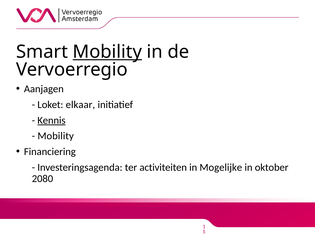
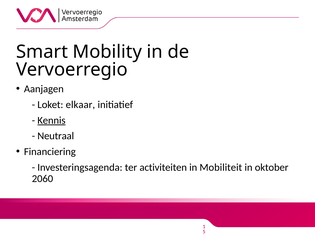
Mobility underline: present -> none (107, 52)
Mobility: Mobility -> Neutraal (56, 136)
Mogelijke: Mogelijke -> Mobiliteit (221, 168)
2080: 2080 -> 2060 (42, 179)
